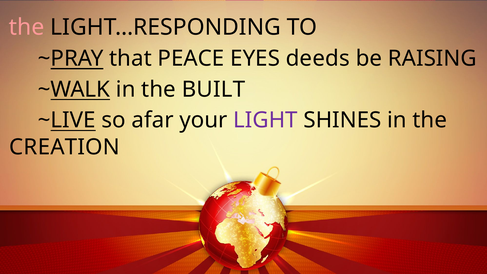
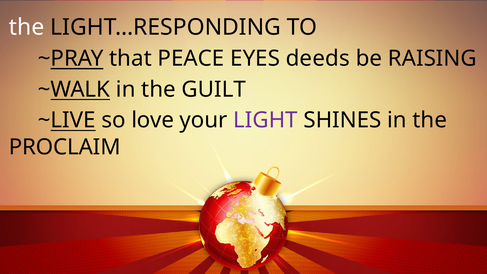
the colour: pink -> white (27, 27)
BUILT: BUILT -> GUILT (214, 89)
afar: afar -> love (153, 120)
CREATION: CREATION -> PROCLAIM (65, 147)
